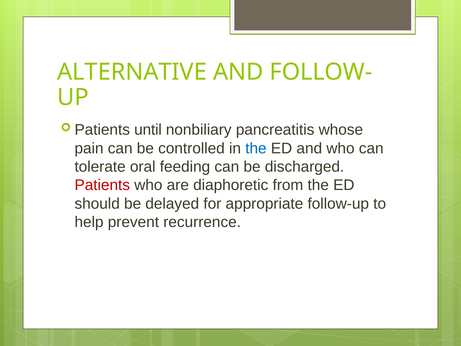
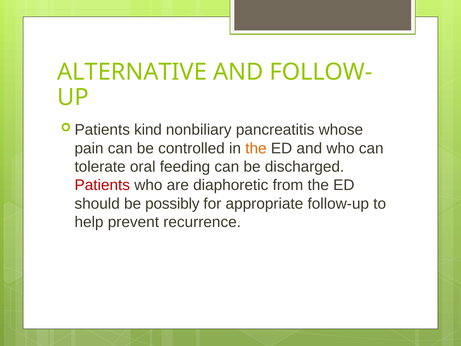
until: until -> kind (148, 130)
the colour: blue -> orange (256, 148)
delayed: delayed -> possibly (172, 204)
